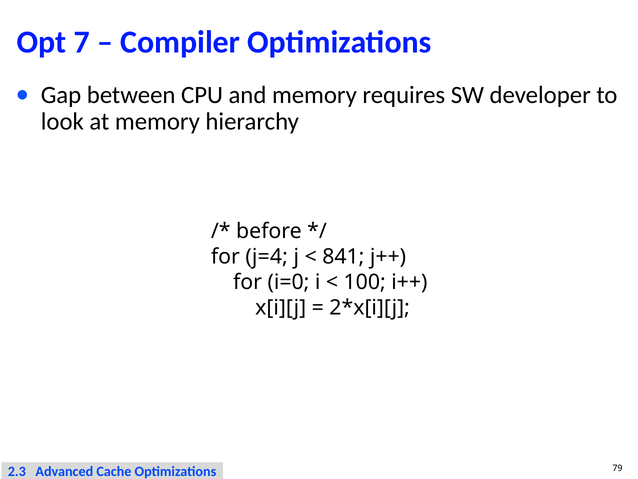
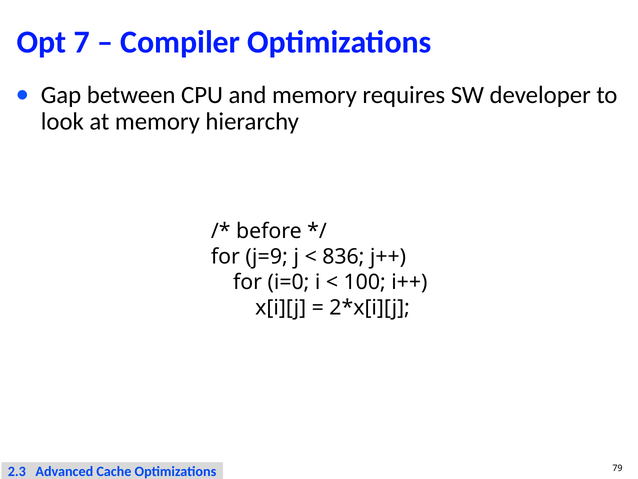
j=4: j=4 -> j=9 (267, 256)
841: 841 -> 836 (343, 256)
